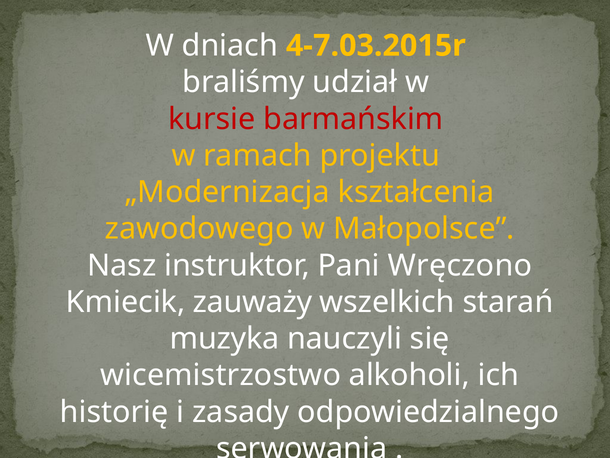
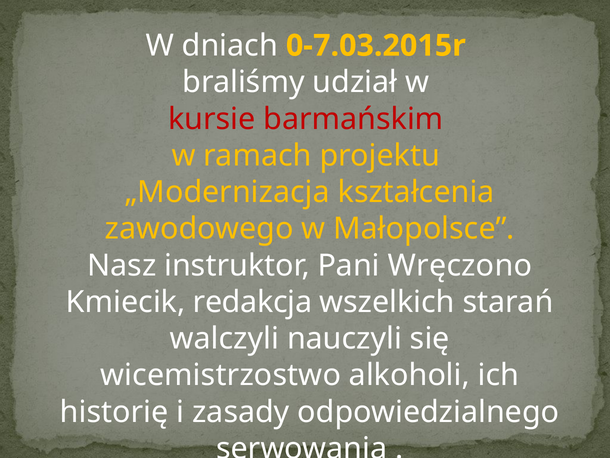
4-7.03.2015r: 4-7.03.2015r -> 0-7.03.2015r (376, 46)
zauważy: zauważy -> redakcja (252, 302)
muzyka: muzyka -> walczyli (224, 338)
